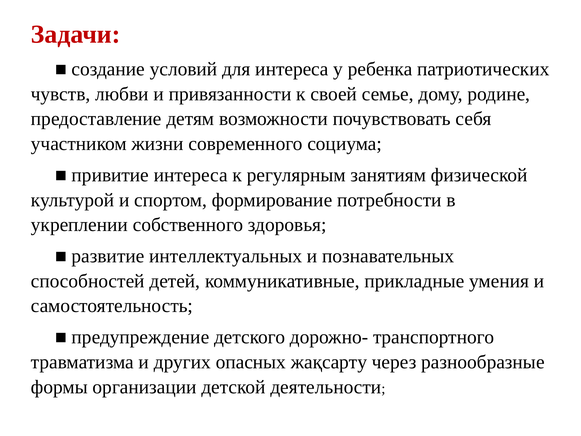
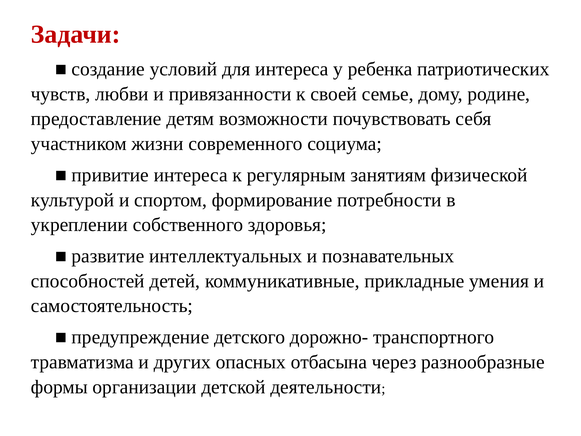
жақсарту: жақсарту -> отбасына (329, 362)
